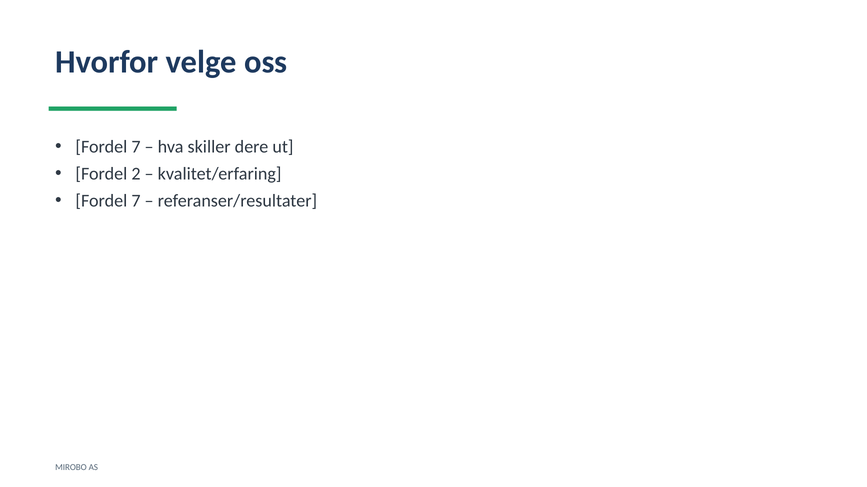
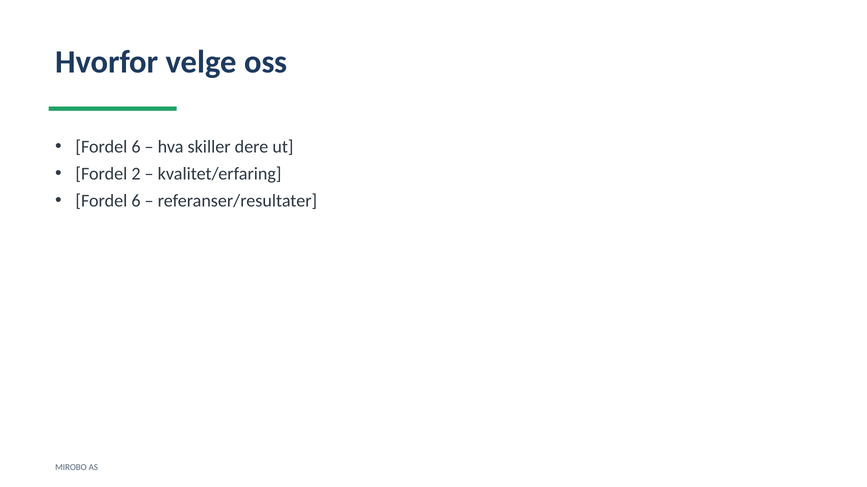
7: 7 -> 6 (136, 147)
7: 7 -> 6 (136, 201)
